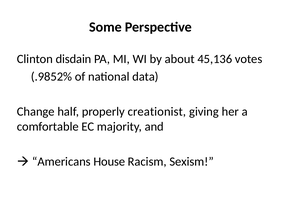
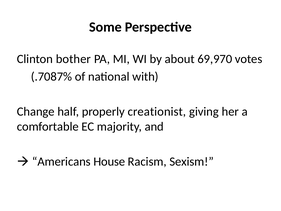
disdain: disdain -> bother (73, 59)
45,136: 45,136 -> 69,970 (215, 59)
.9852%: .9852% -> .7087% (51, 76)
data: data -> with (145, 76)
